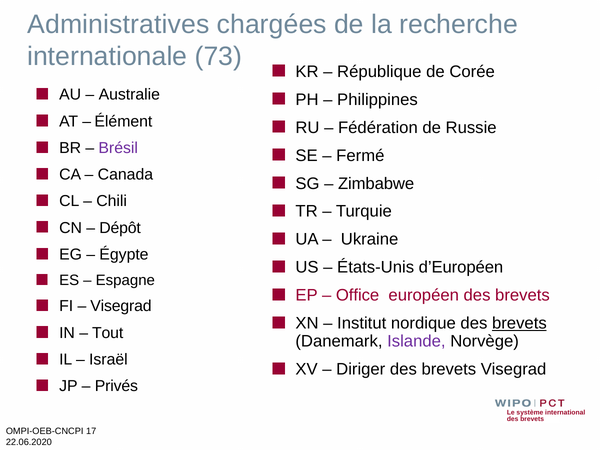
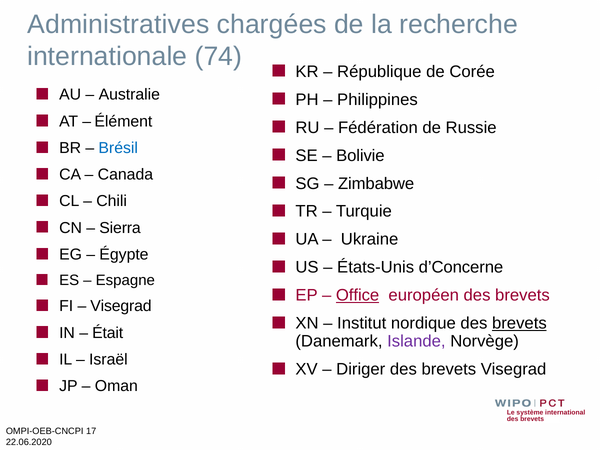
73: 73 -> 74 (218, 56)
Brésil colour: purple -> blue (118, 148)
Fermé: Fermé -> Bolivie (360, 156)
Dépôt: Dépôt -> Sierra (120, 228)
d’Européen: d’Européen -> d’Concerne (461, 267)
Office underline: none -> present (358, 295)
Tout: Tout -> Était (108, 333)
Privés: Privés -> Oman (116, 386)
